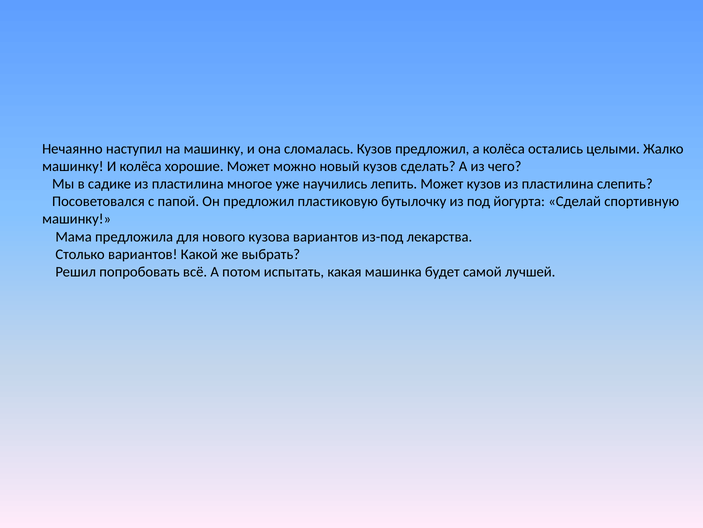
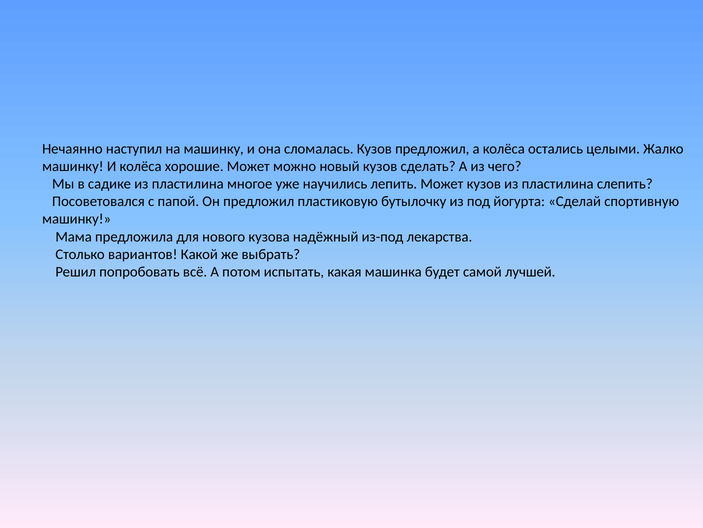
кузова вариантов: вариантов -> надёжный (326, 236)
